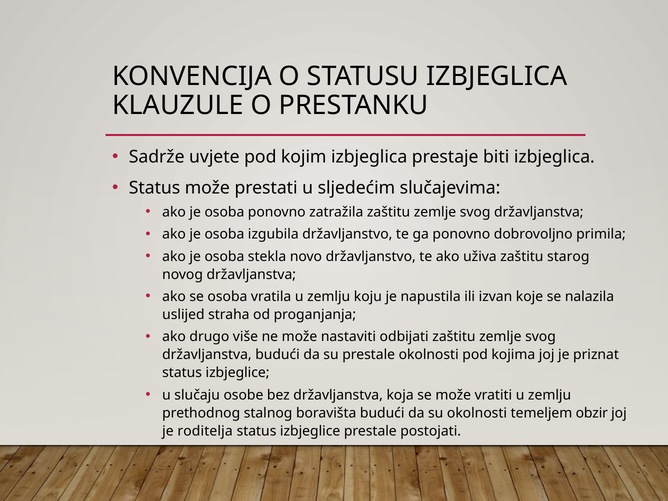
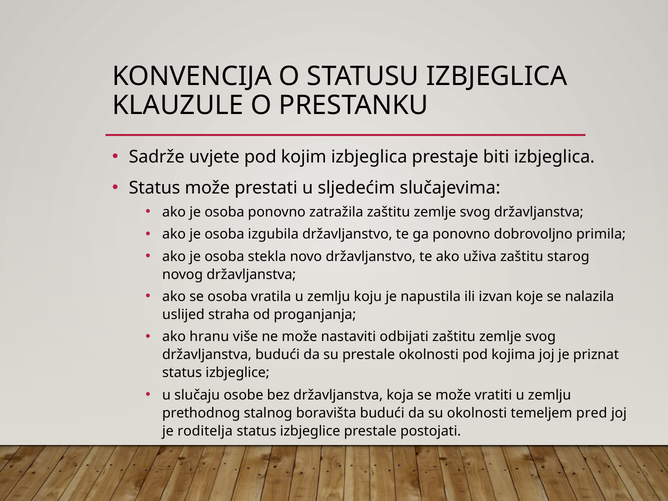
drugo: drugo -> hranu (209, 337)
obzir: obzir -> pred (592, 413)
